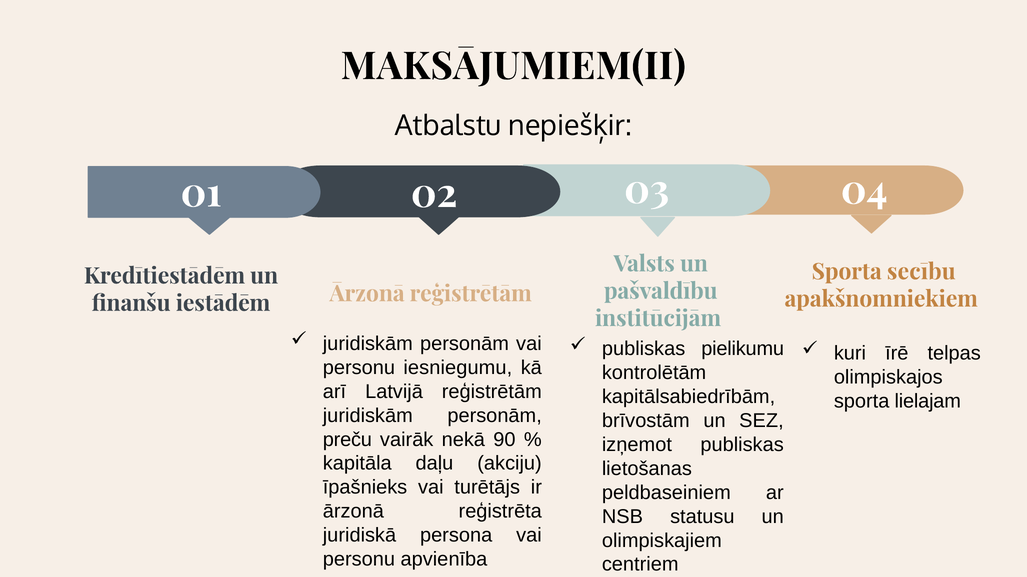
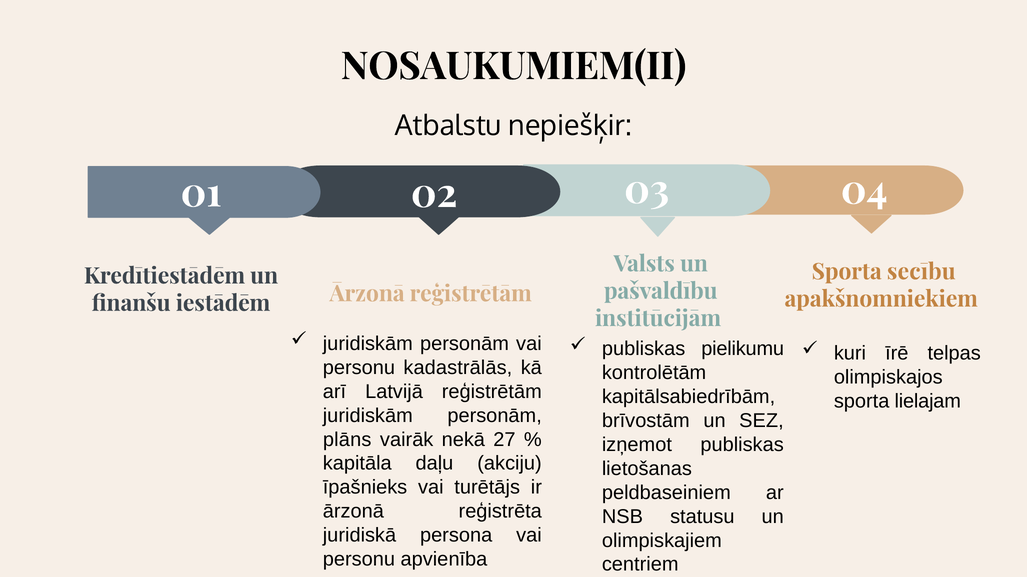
MAKSĀJUMIEM(II: MAKSĀJUMIEM(II -> NOSAUKUMIEM(II (514, 66)
iesniegumu: iesniegumu -> kadastrālās (458, 368)
preču: preču -> plāns (347, 440)
90: 90 -> 27 (504, 440)
